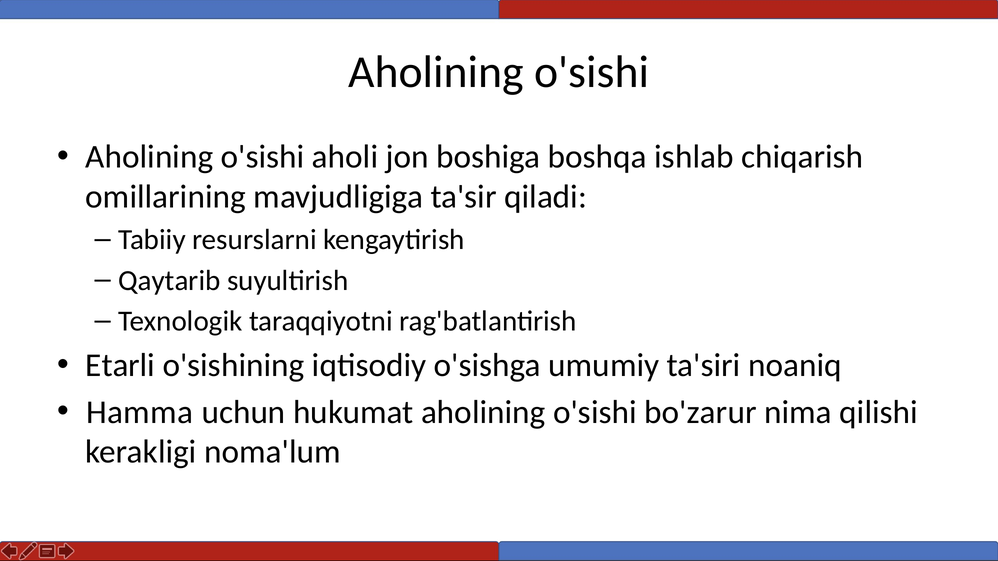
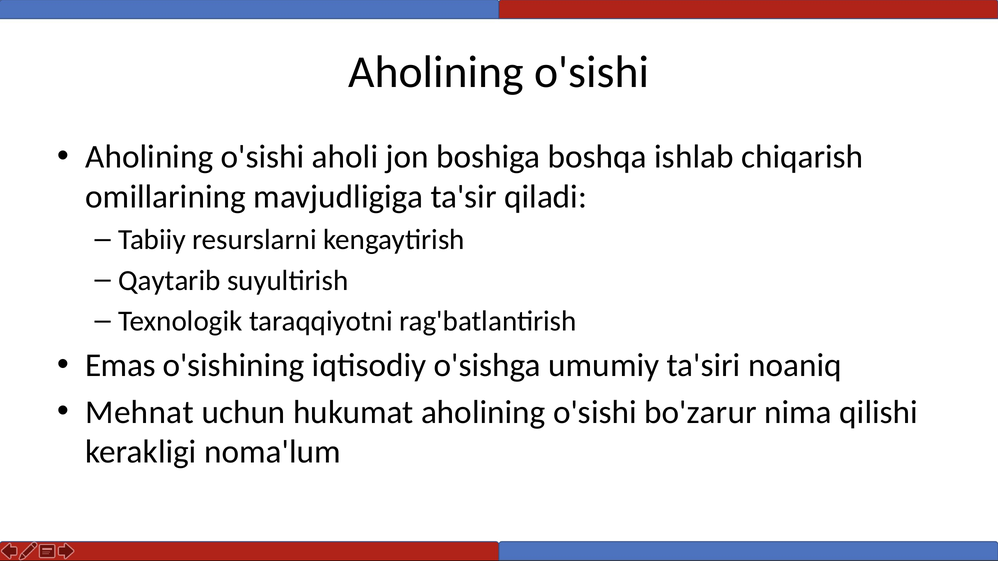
Etarli: Etarli -> Emas (120, 366)
Hamma: Hamma -> Mehnat (140, 412)
